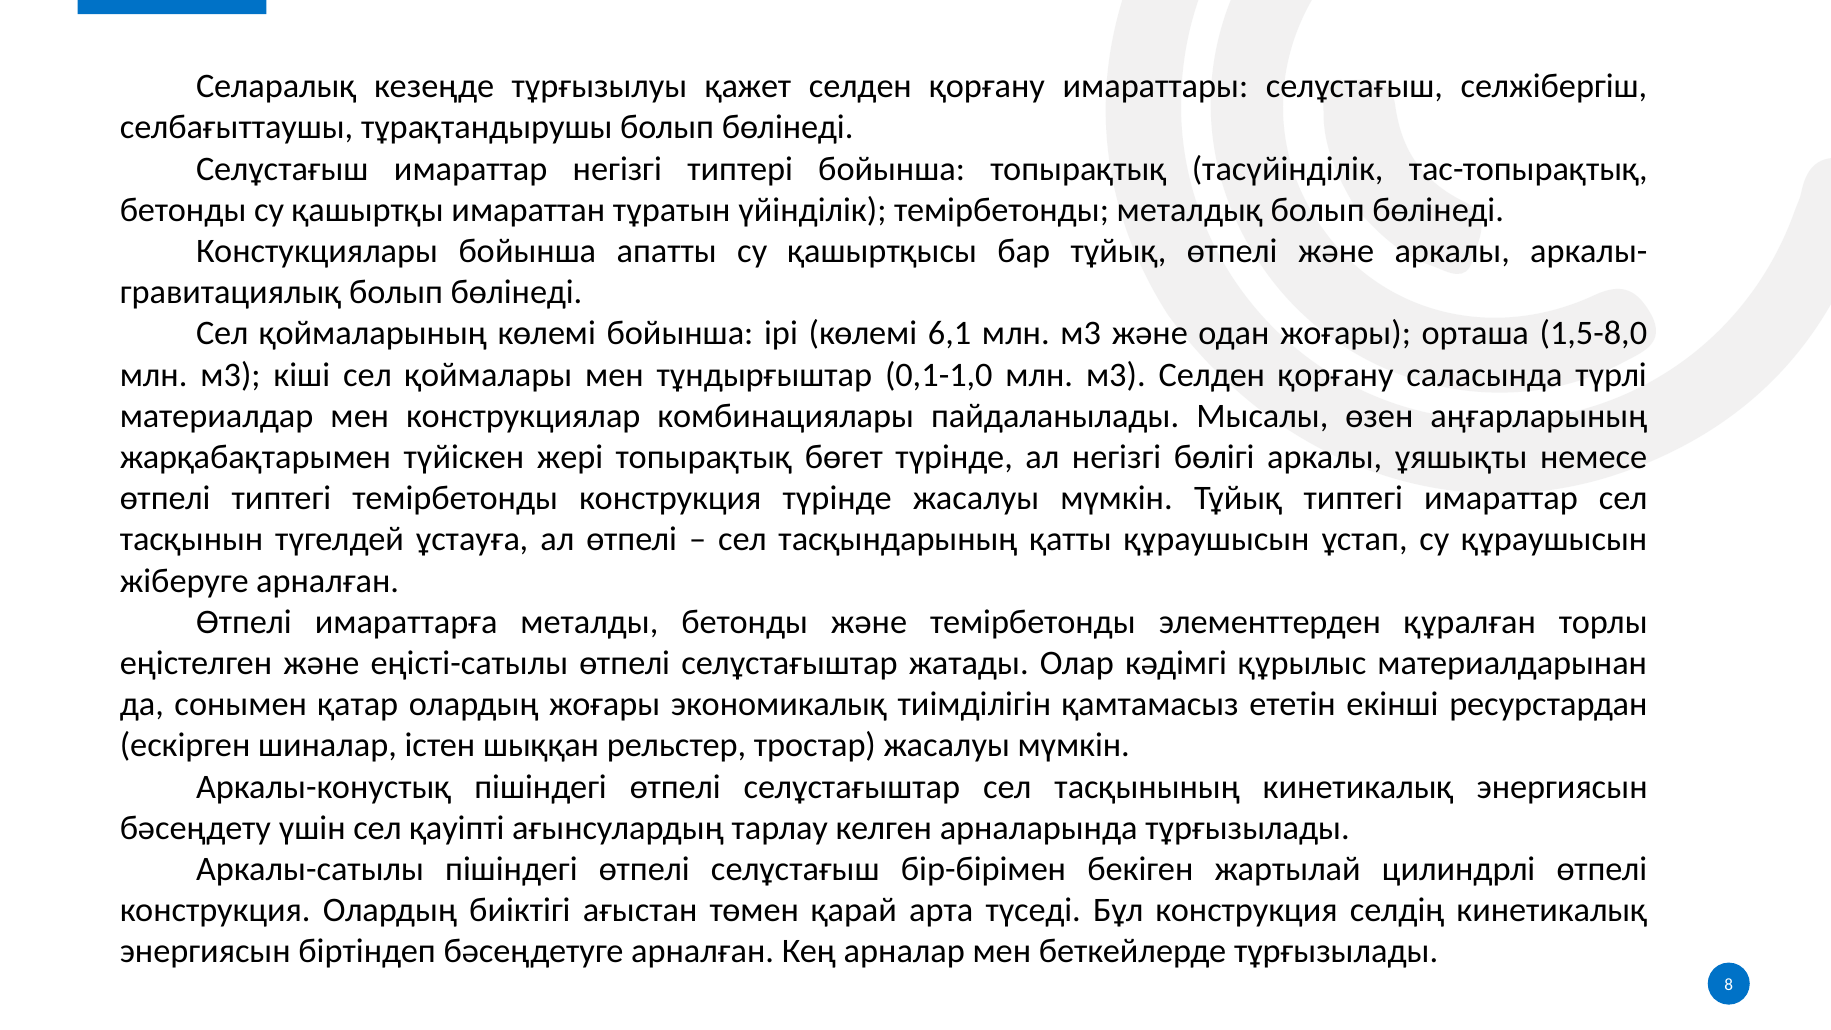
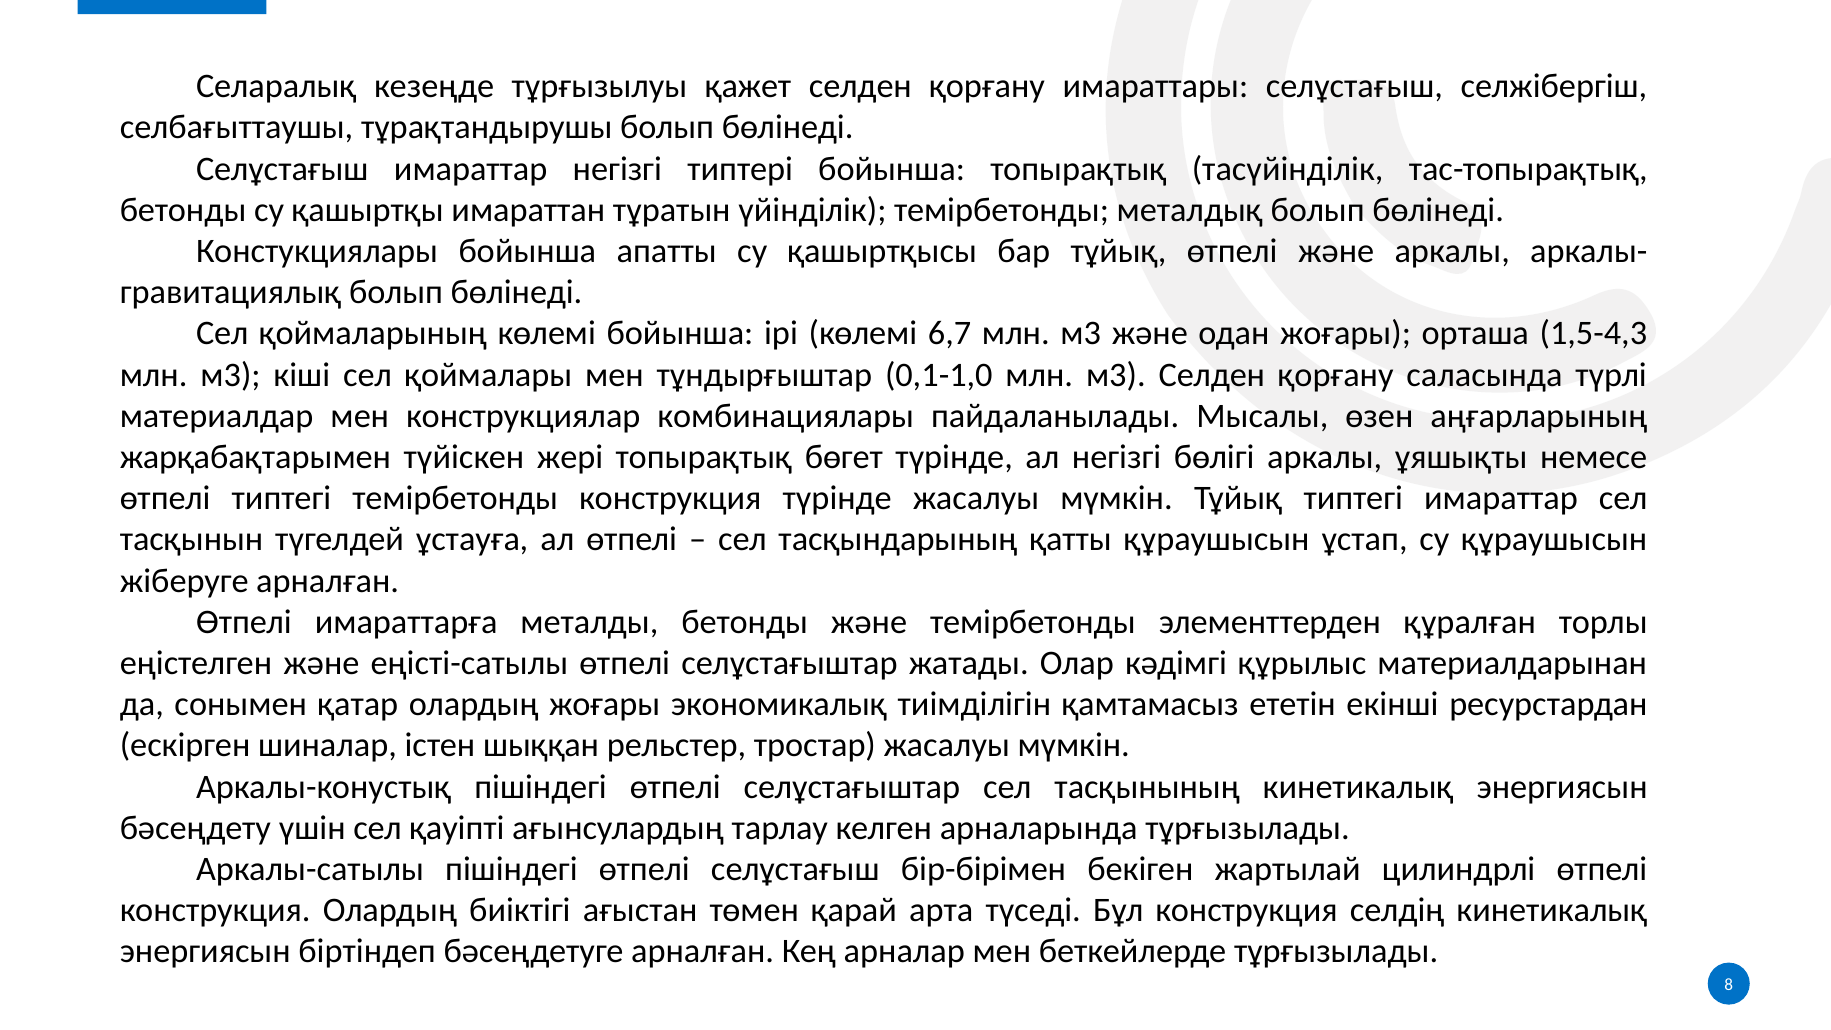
6,1: 6,1 -> 6,7 (950, 333)
1,5-8,0: 1,5-8,0 -> 1,5-4,3 (1593, 333)
